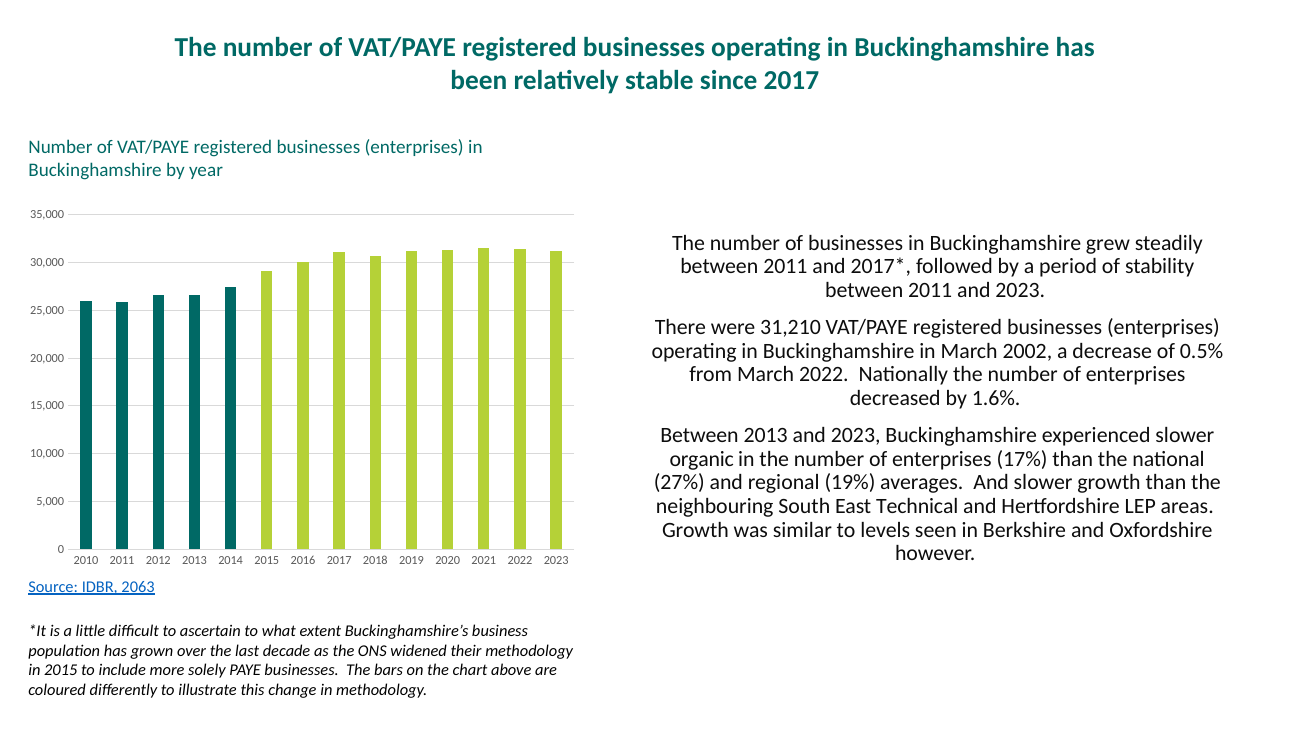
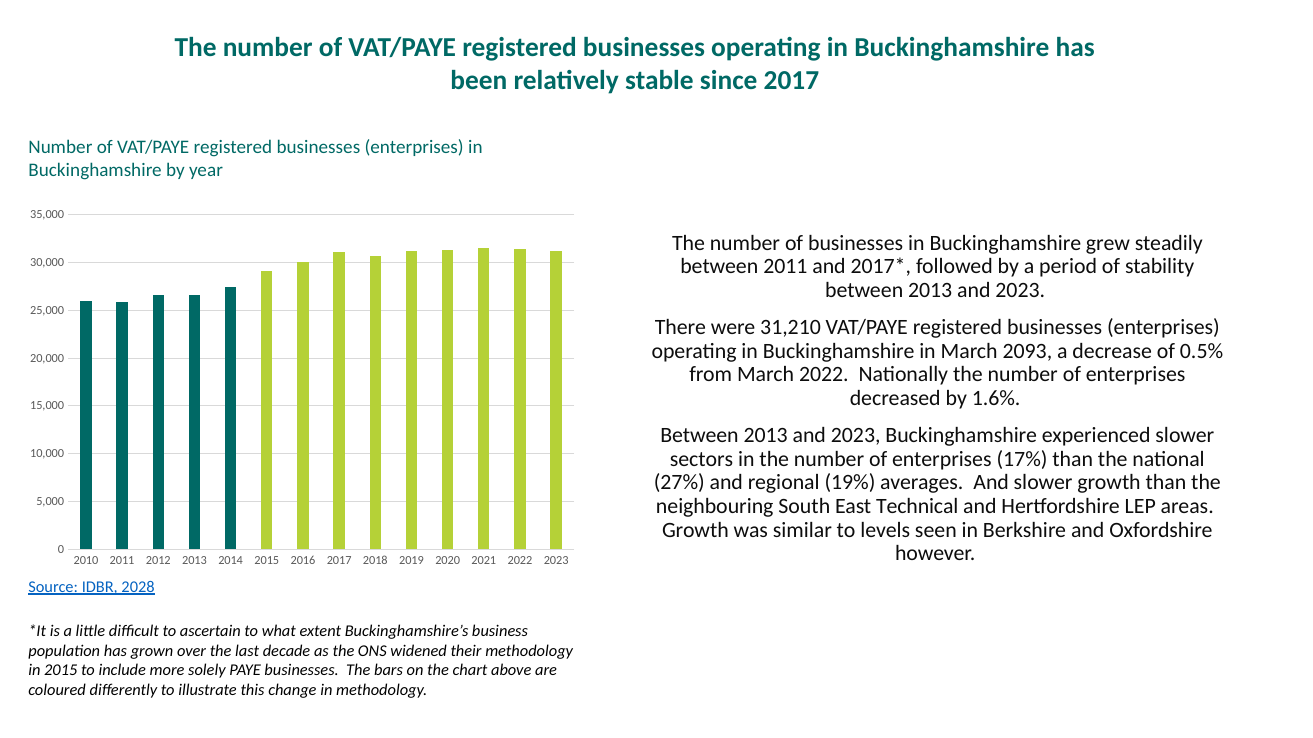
2011: 2011 -> 2013 (930, 290)
2002: 2002 -> 2093 (1027, 351)
organic: organic -> sectors (702, 459)
2063: 2063 -> 2028 (138, 587)
